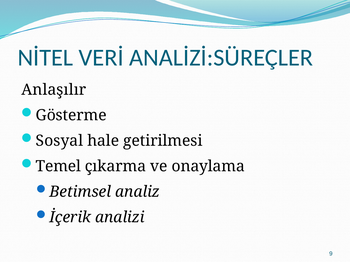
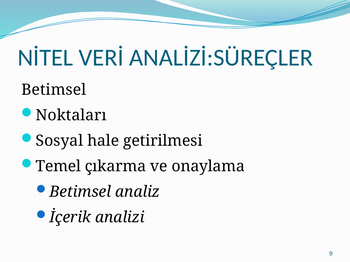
Anlaşılır: Anlaşılır -> Betimsel (54, 90)
Gösterme: Gösterme -> Noktaları (71, 115)
